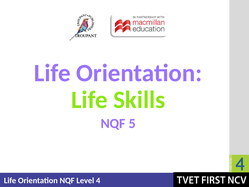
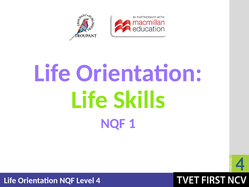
5: 5 -> 1 (132, 123)
